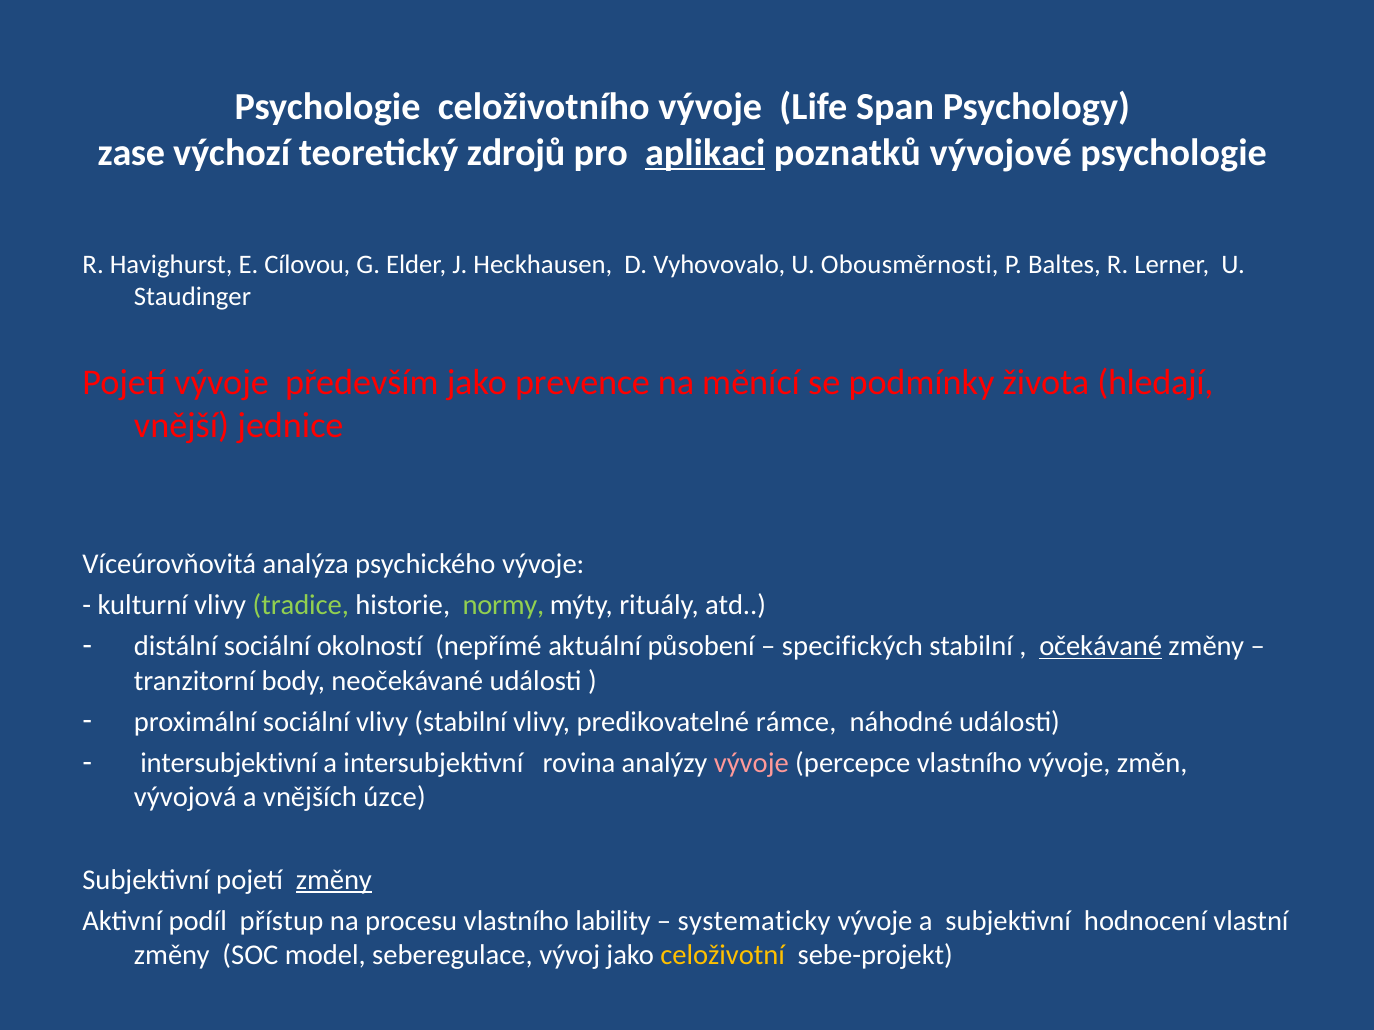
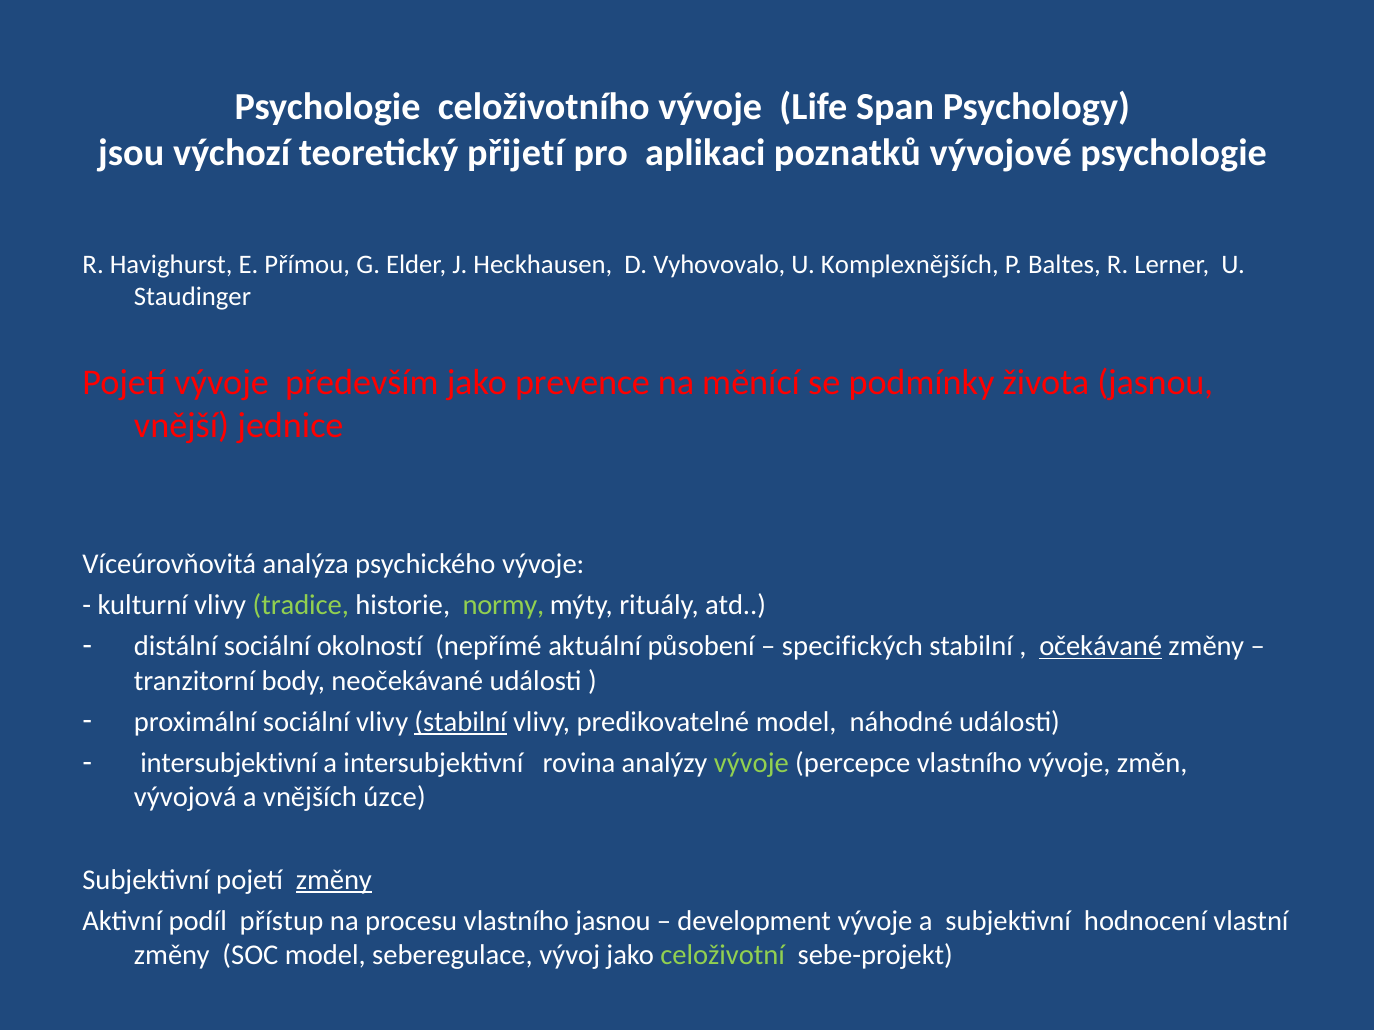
zase: zase -> jsou (131, 153)
zdrojů: zdrojů -> přijetí (516, 153)
aplikaci underline: present -> none (705, 153)
Cílovou: Cílovou -> Přímou (307, 265)
Obousměrnosti: Obousměrnosti -> Komplexnějších (910, 265)
života hledají: hledají -> jasnou (1155, 382)
stabilní underline: none -> present (461, 722)
predikovatelné rámce: rámce -> model (796, 722)
vývoje colour: pink -> light green (751, 763)
vlastního lability: lability -> jasnou (613, 921)
systematicky: systematicky -> development (754, 921)
celoživotní colour: yellow -> light green (723, 956)
